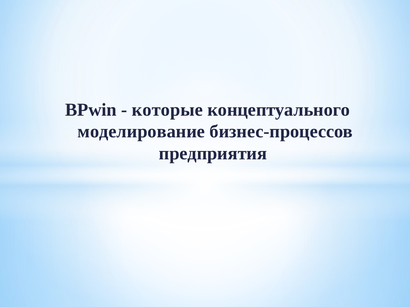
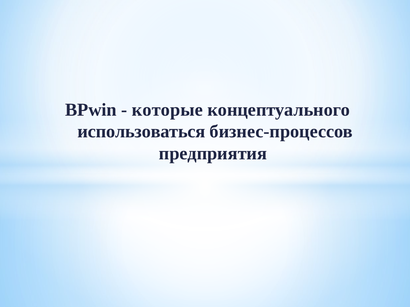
моделирование: моделирование -> использоваться (141, 132)
